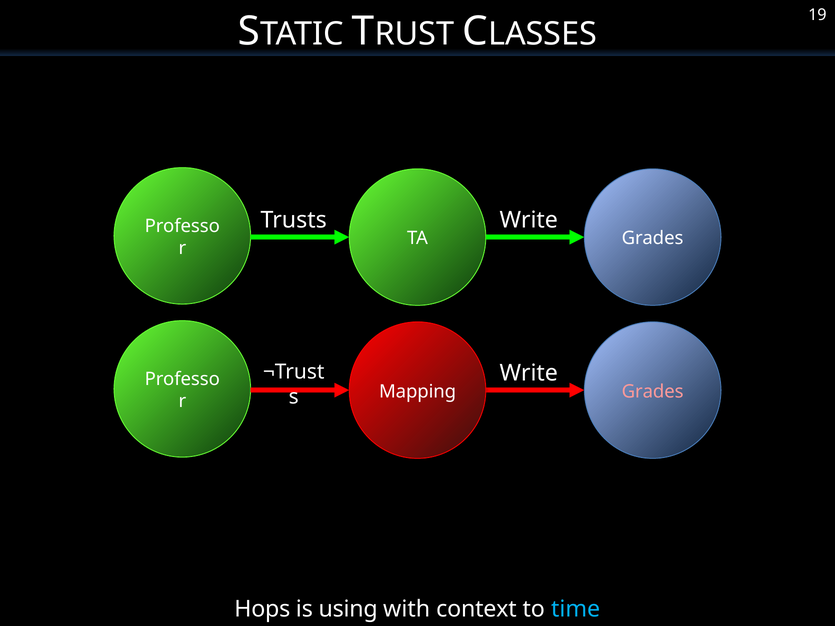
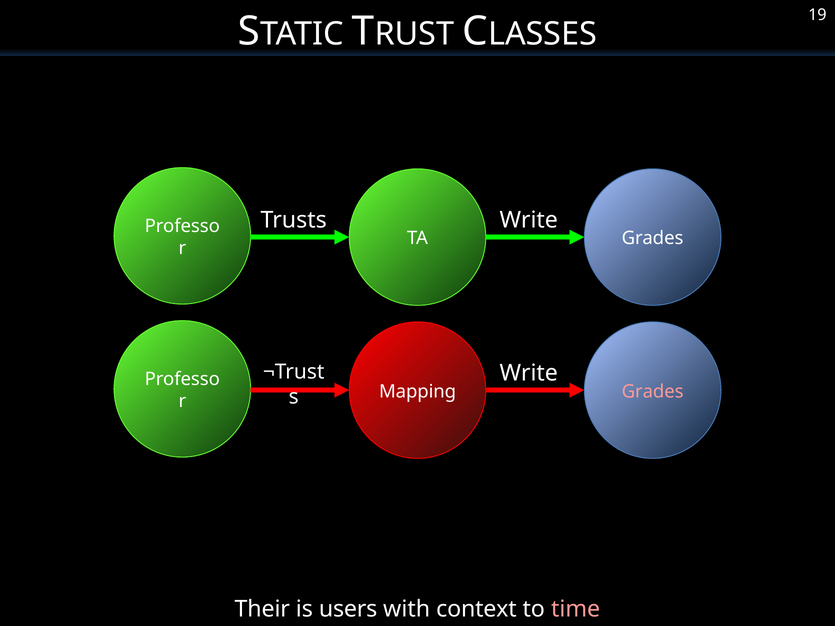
Hops: Hops -> Their (262, 609)
using: using -> users (348, 609)
time colour: light blue -> pink (576, 609)
